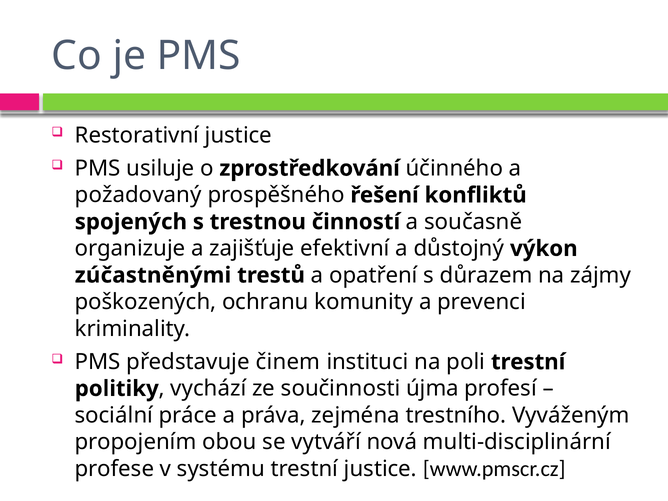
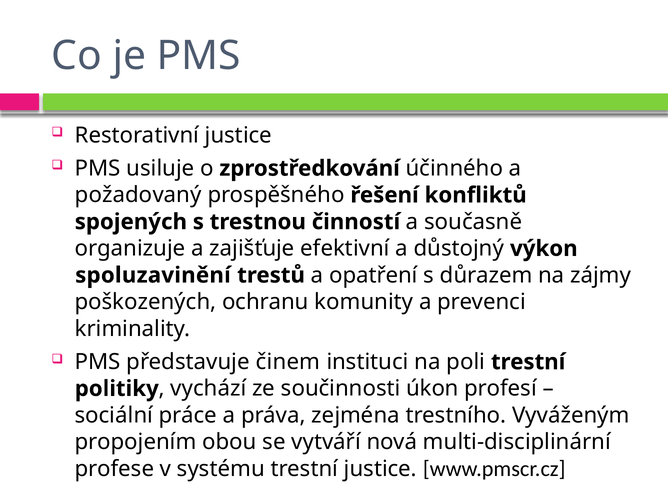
zúčastněnými: zúčastněnými -> spoluzavinění (153, 275)
újma: újma -> úkon (433, 389)
